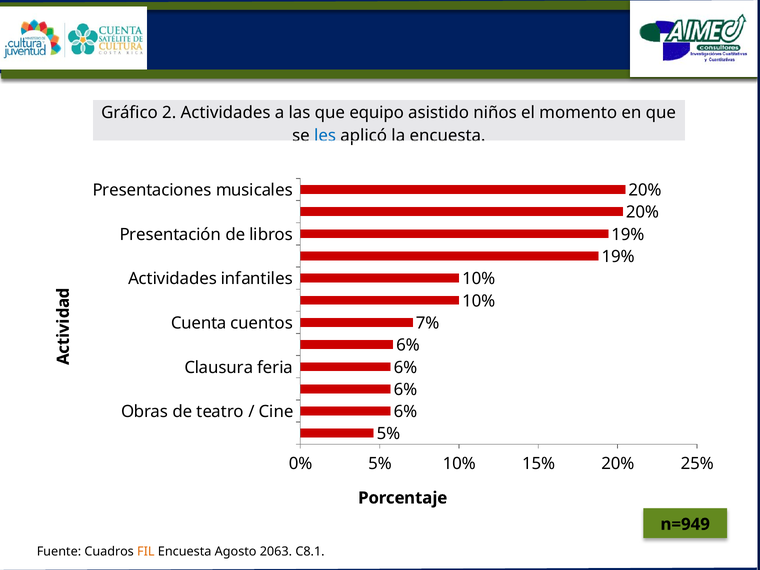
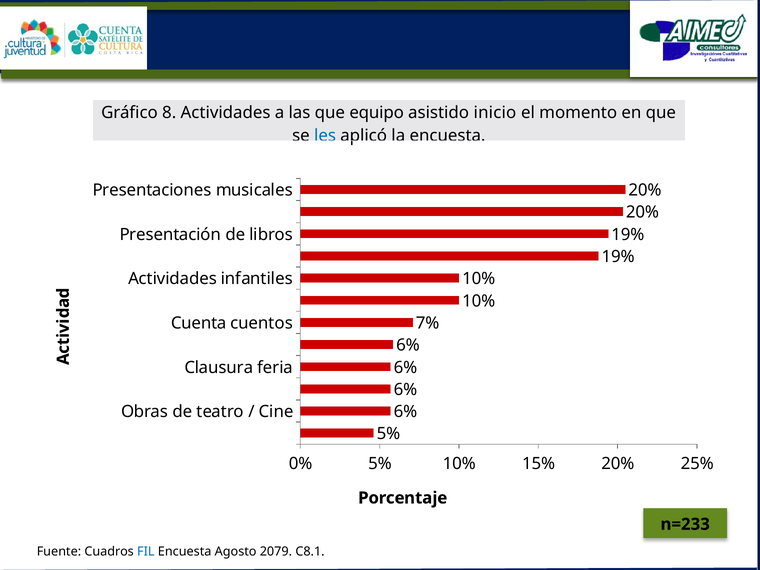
2: 2 -> 8 (169, 113)
niños: niños -> inicio (495, 113)
n=949: n=949 -> n=233 (685, 524)
FIL colour: orange -> blue (146, 551)
2063: 2063 -> 2079 (276, 551)
